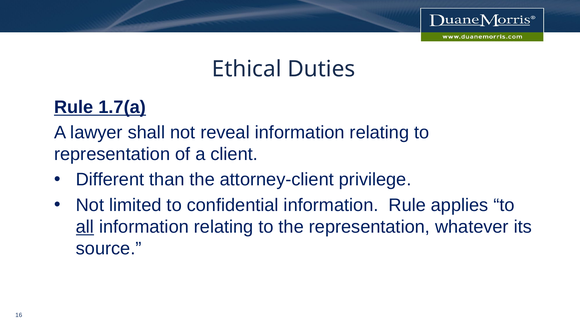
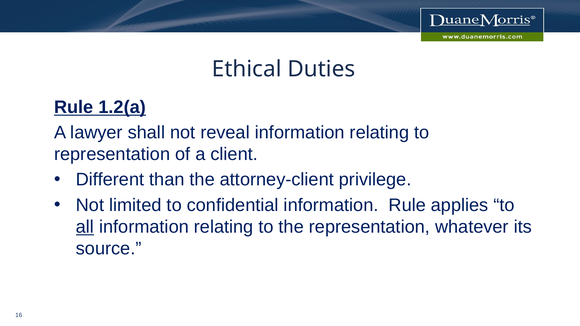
1.7(a: 1.7(a -> 1.2(a (122, 107)
